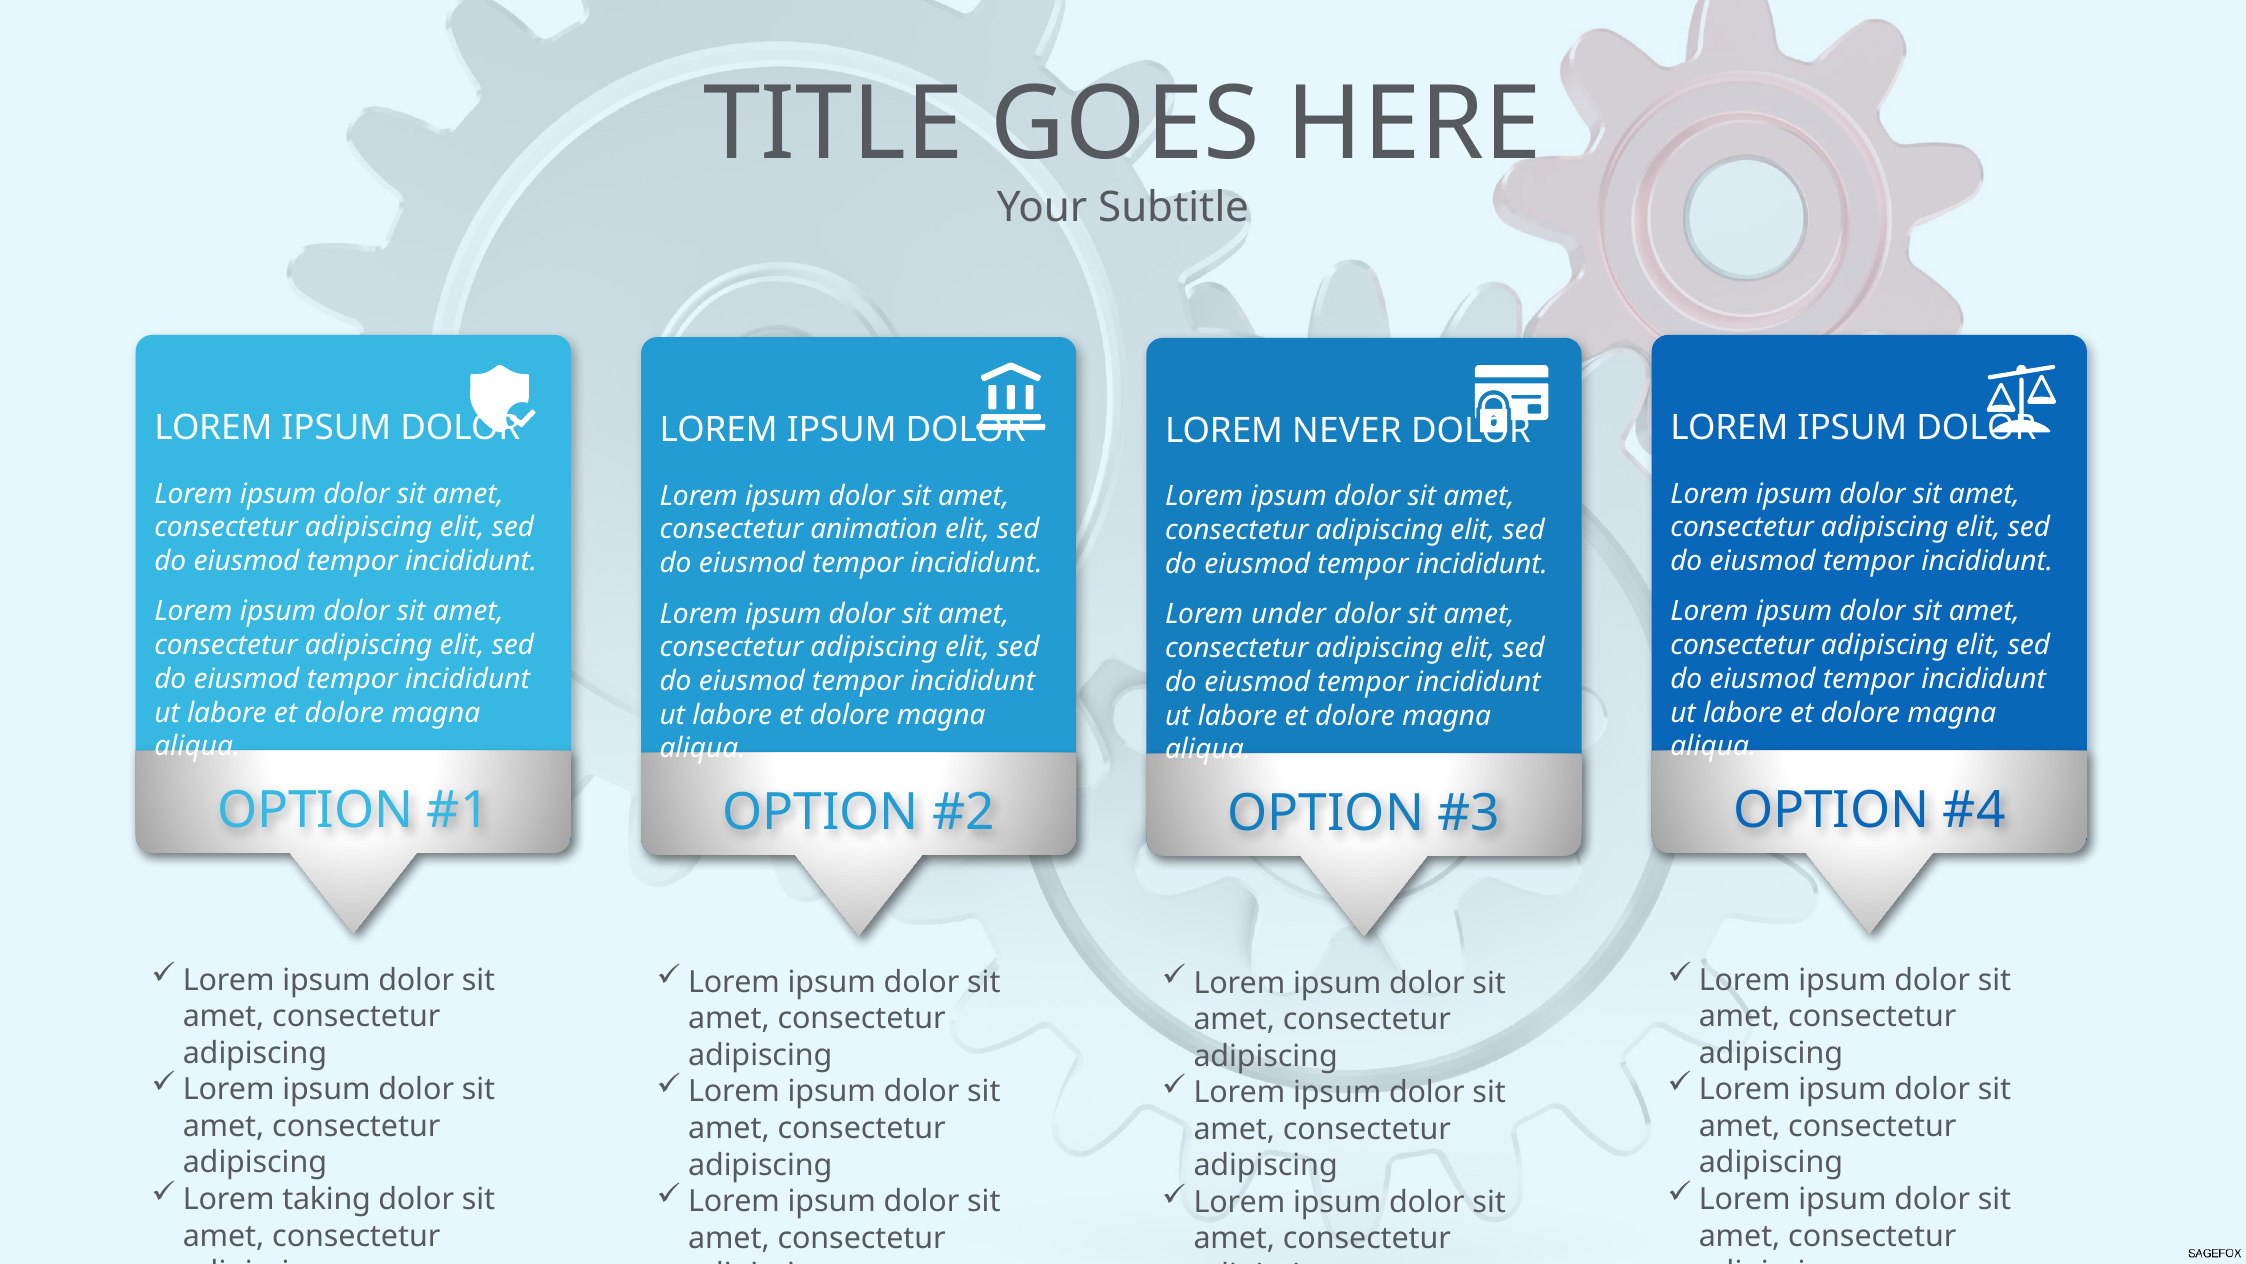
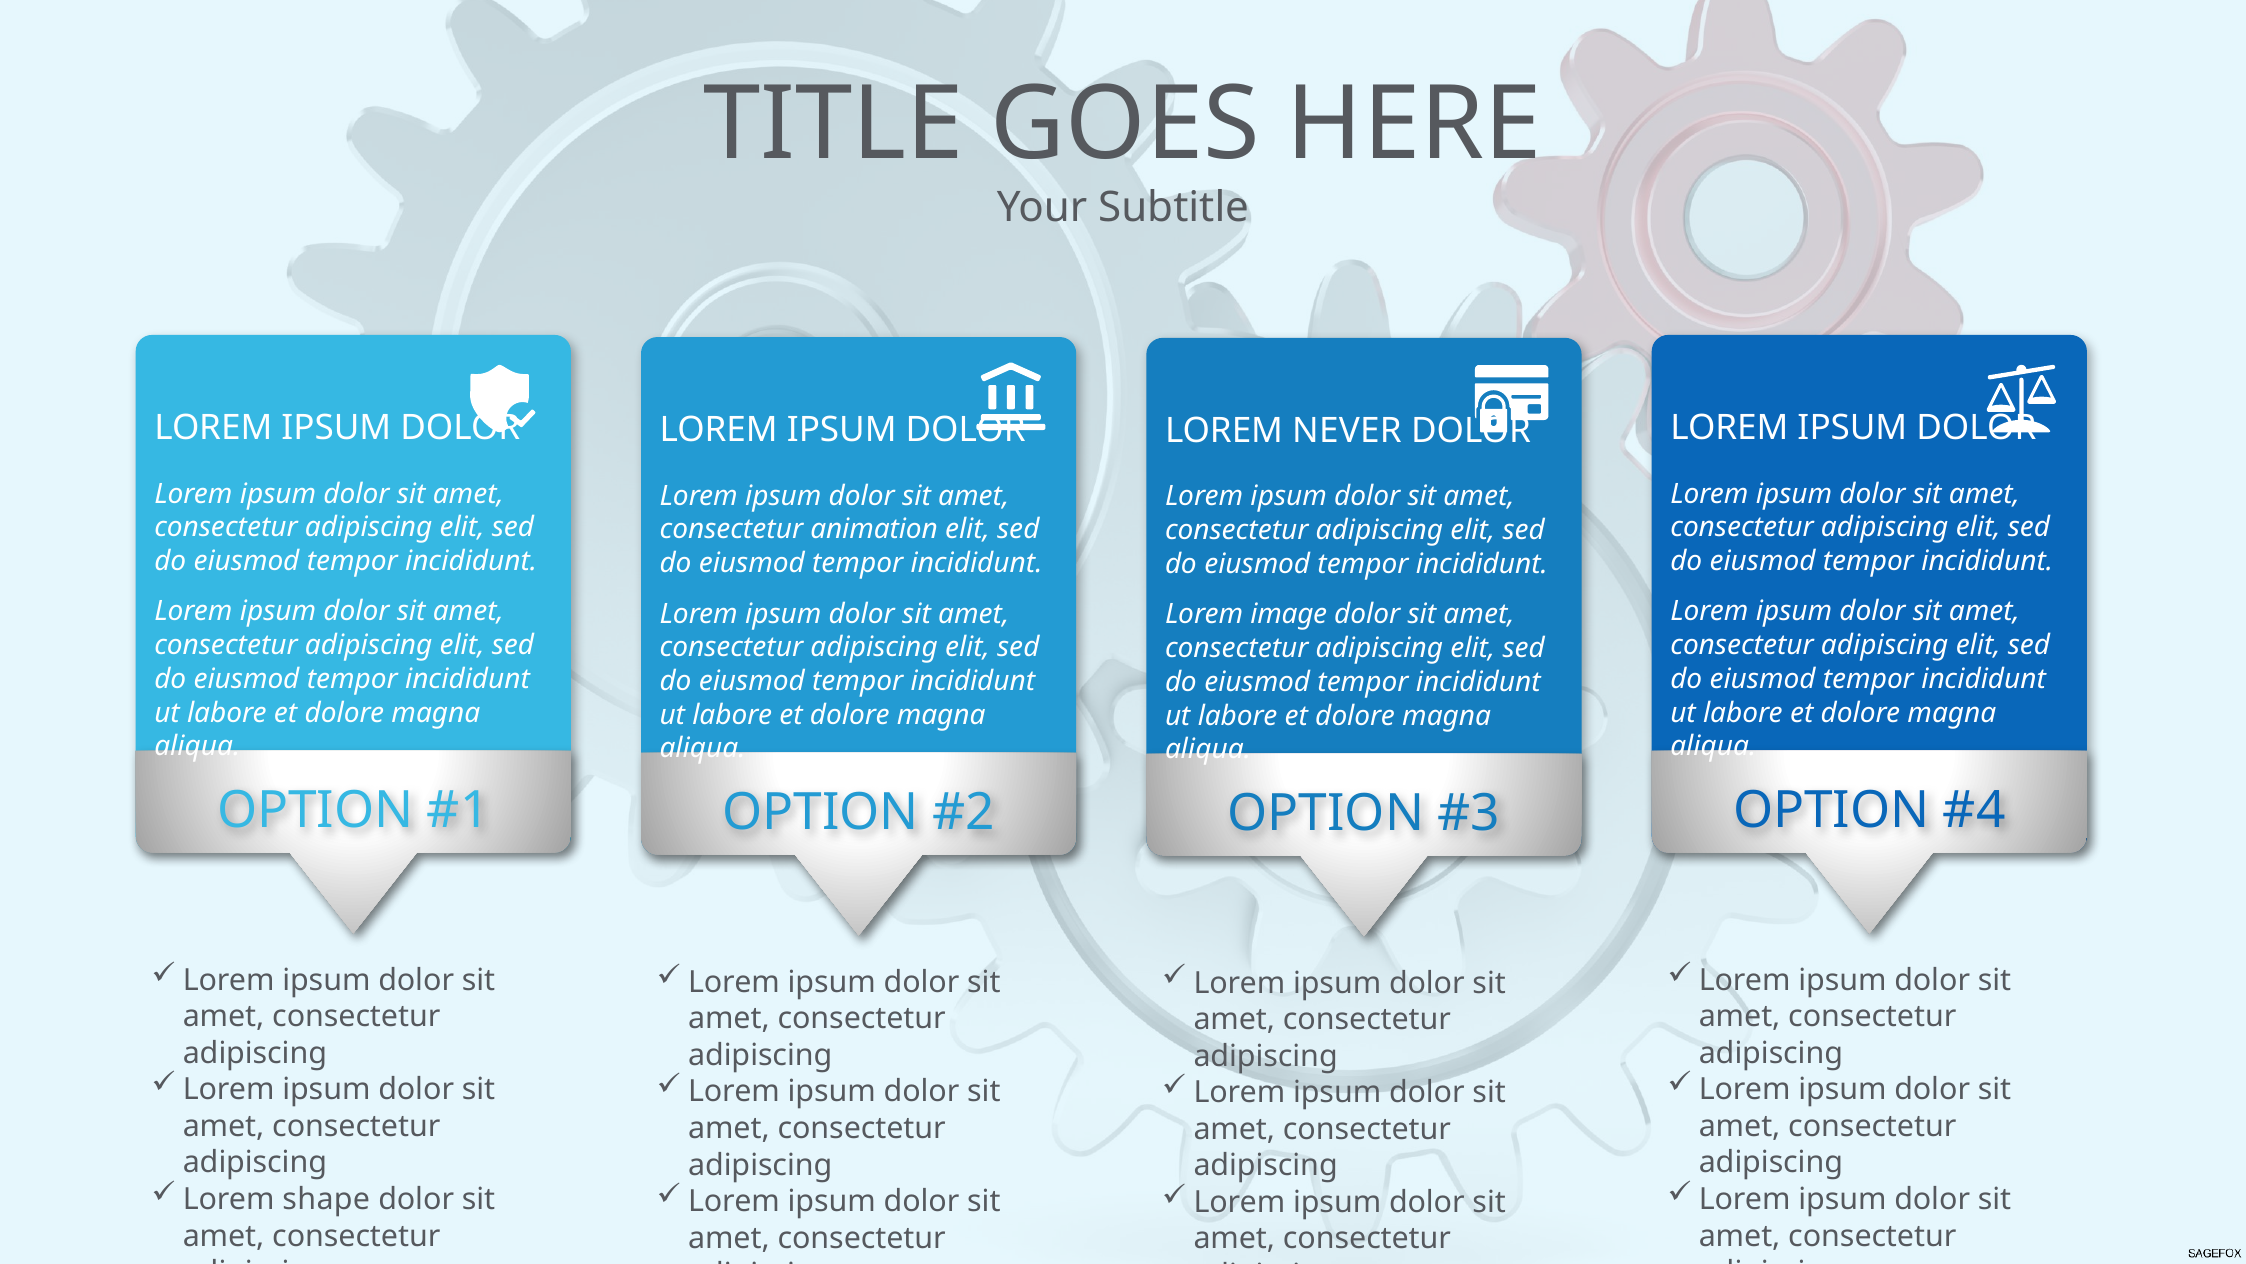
under: under -> image (1289, 614)
taking: taking -> shape (326, 1199)
